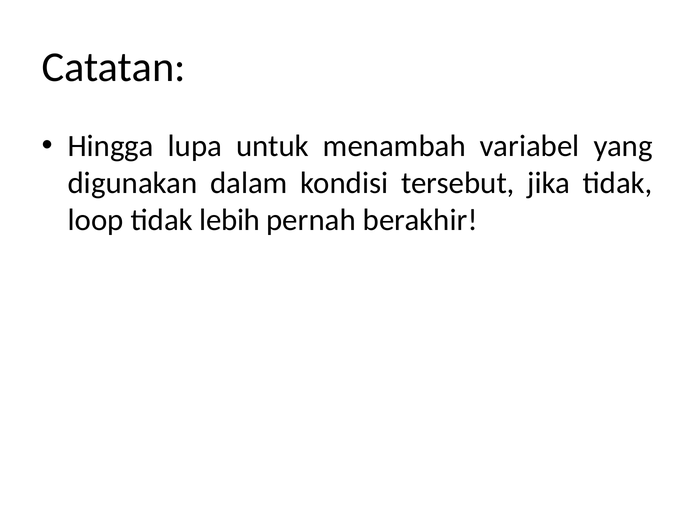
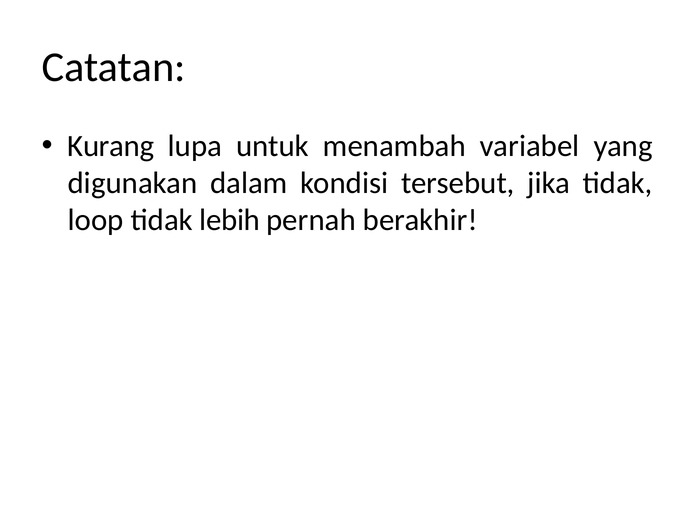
Hingga: Hingga -> Kurang (111, 146)
